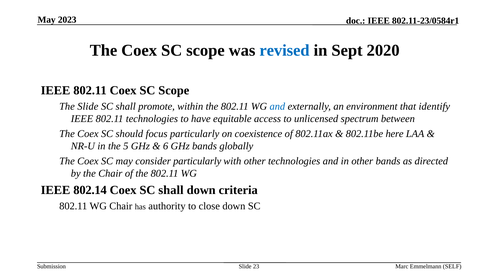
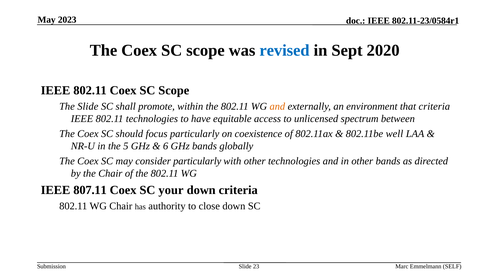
and colour: blue -> orange (277, 106)
that identify: identify -> criteria (434, 106)
here: here -> well (394, 134)
802.14: 802.14 -> 807.11 (90, 190)
Coex SC shall: shall -> your (171, 190)
